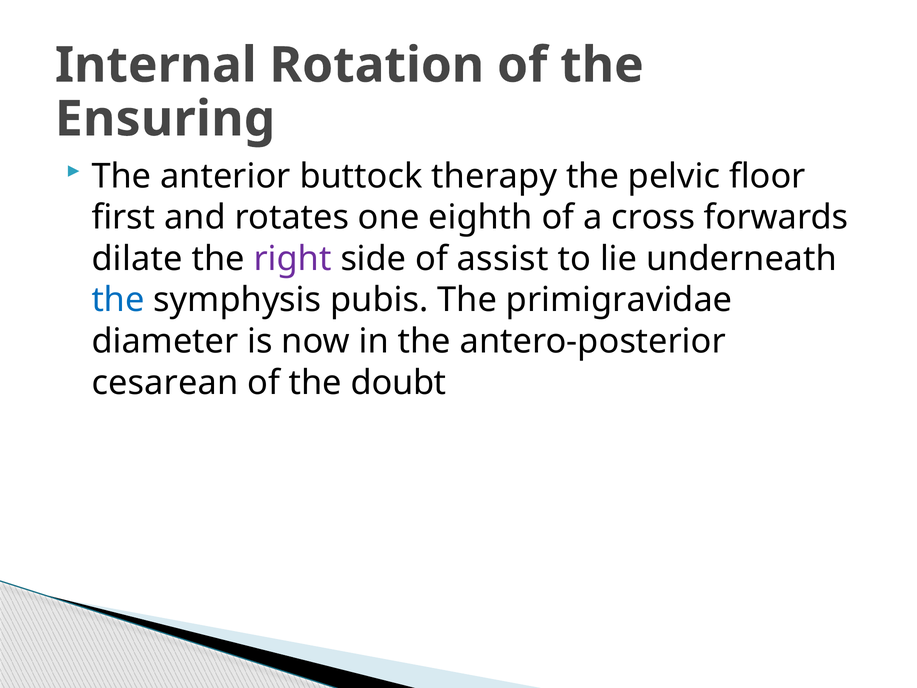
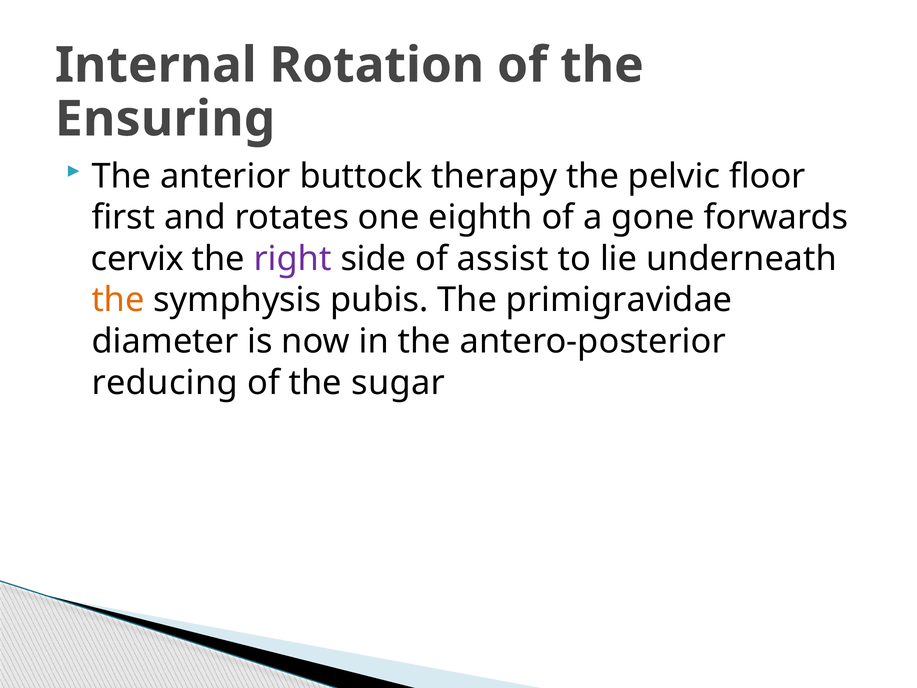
cross: cross -> gone (653, 217)
dilate: dilate -> cervix (137, 259)
the colour: blue -> orange (118, 300)
cesarean: cesarean -> reducing (165, 383)
doubt: doubt -> sugar (398, 383)
